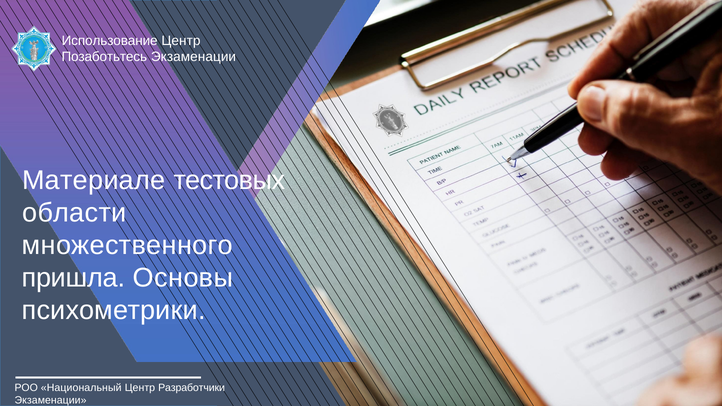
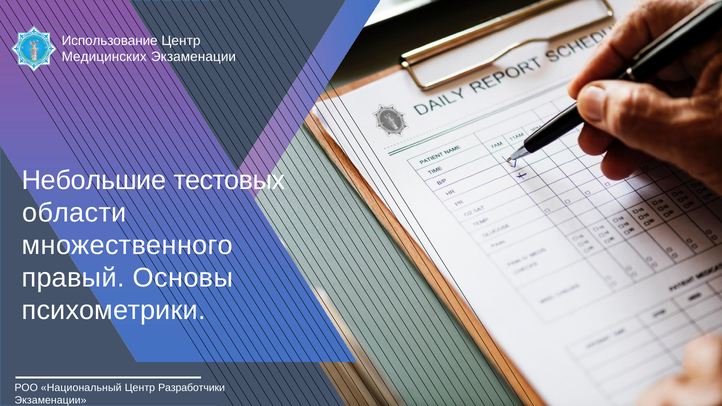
Позаботьтесь: Позаботьтесь -> Медицинских (104, 57)
Материале: Материале -> Небольшие (94, 180)
пришла: пришла -> правый (73, 278)
